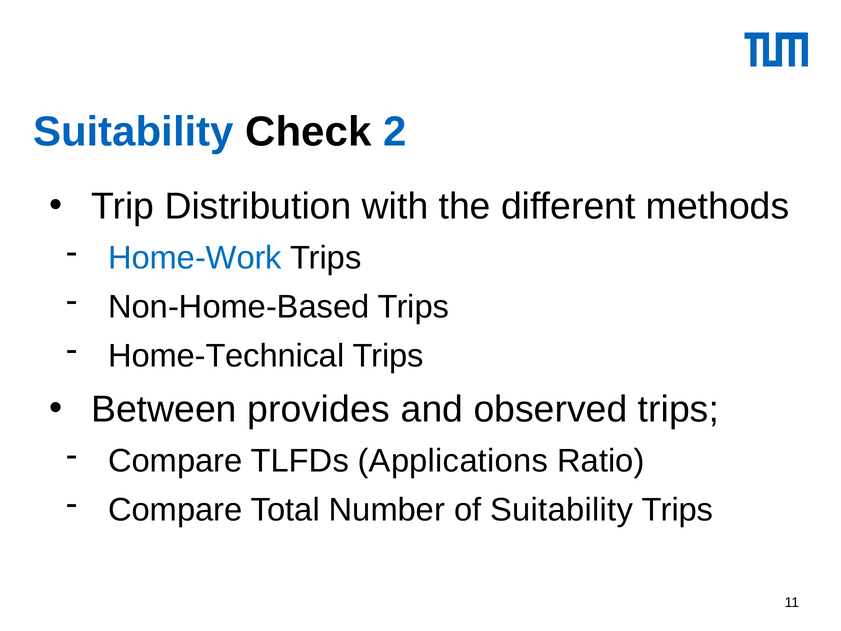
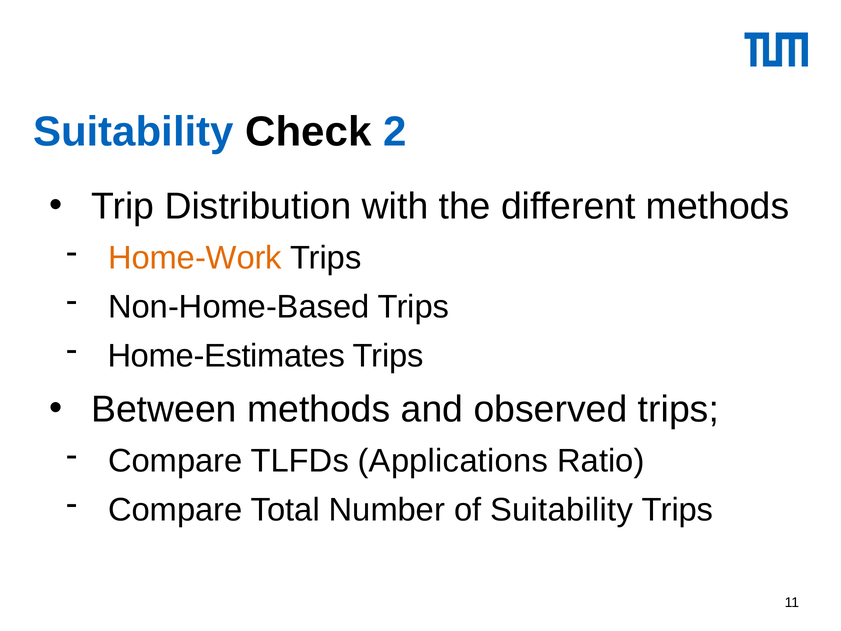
Home-Work colour: blue -> orange (195, 258)
Home-Technical: Home-Technical -> Home-Estimates (226, 356)
Between provides: provides -> methods (319, 409)
